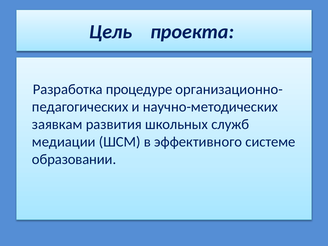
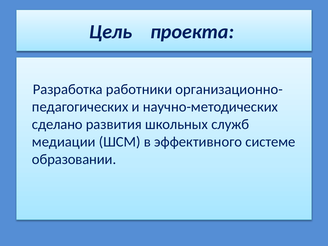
процедуре: процедуре -> работники (139, 89)
заявкам: заявкам -> сделано (57, 124)
